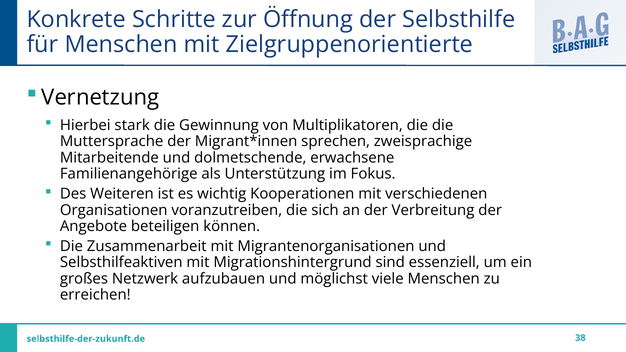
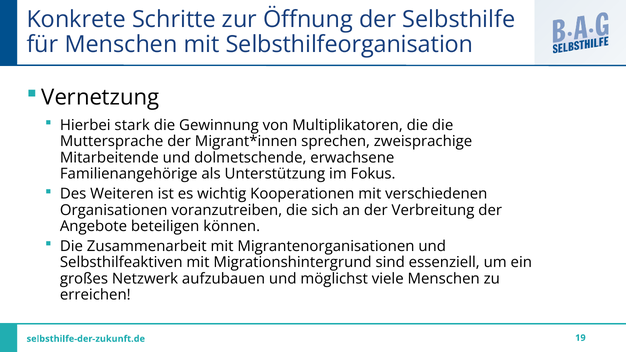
Zielgruppenorientierte: Zielgruppenorientierte -> Selbsthilfeorganisation (349, 45)
38: 38 -> 19 (580, 338)
